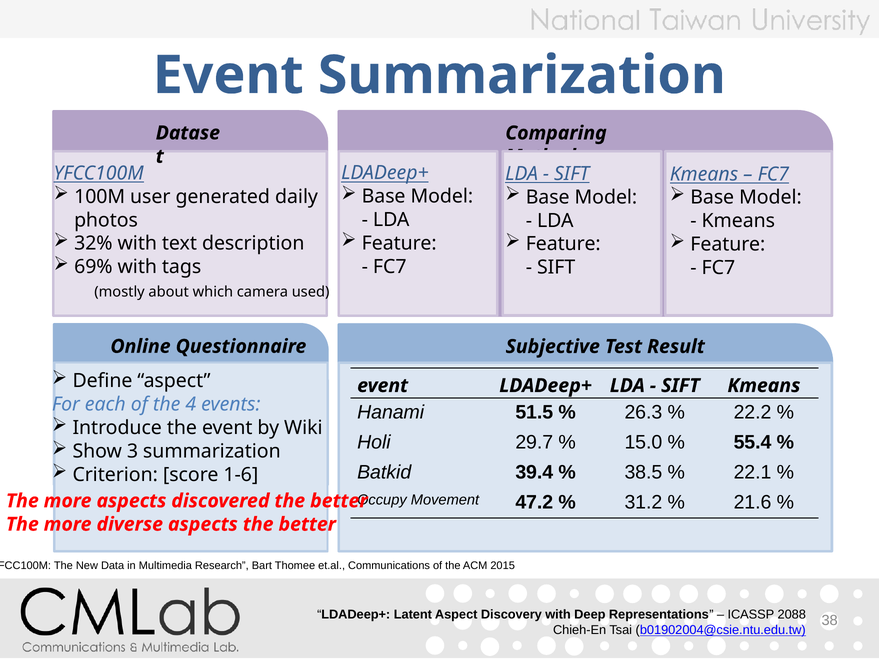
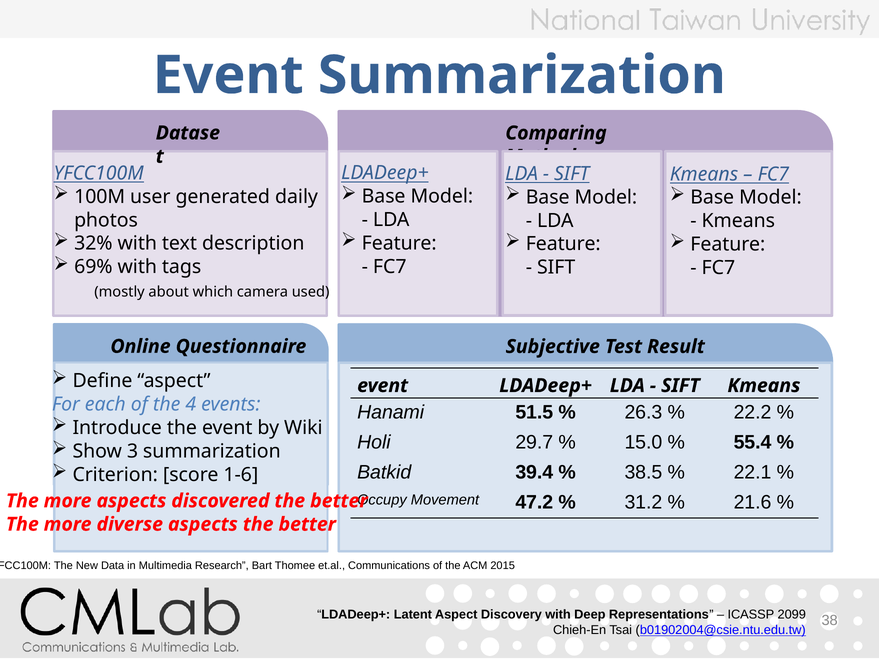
2088: 2088 -> 2099 (792, 615)
